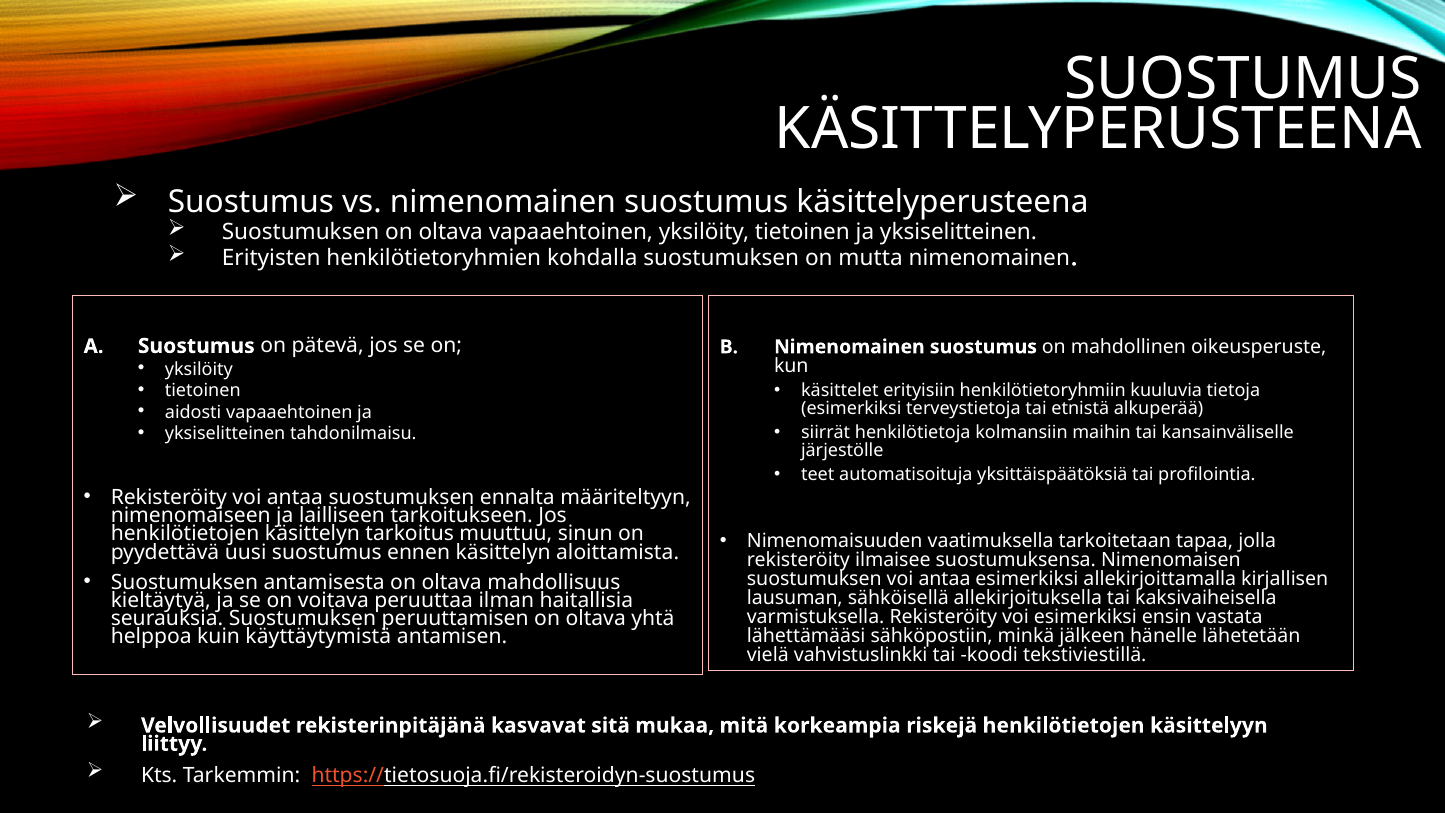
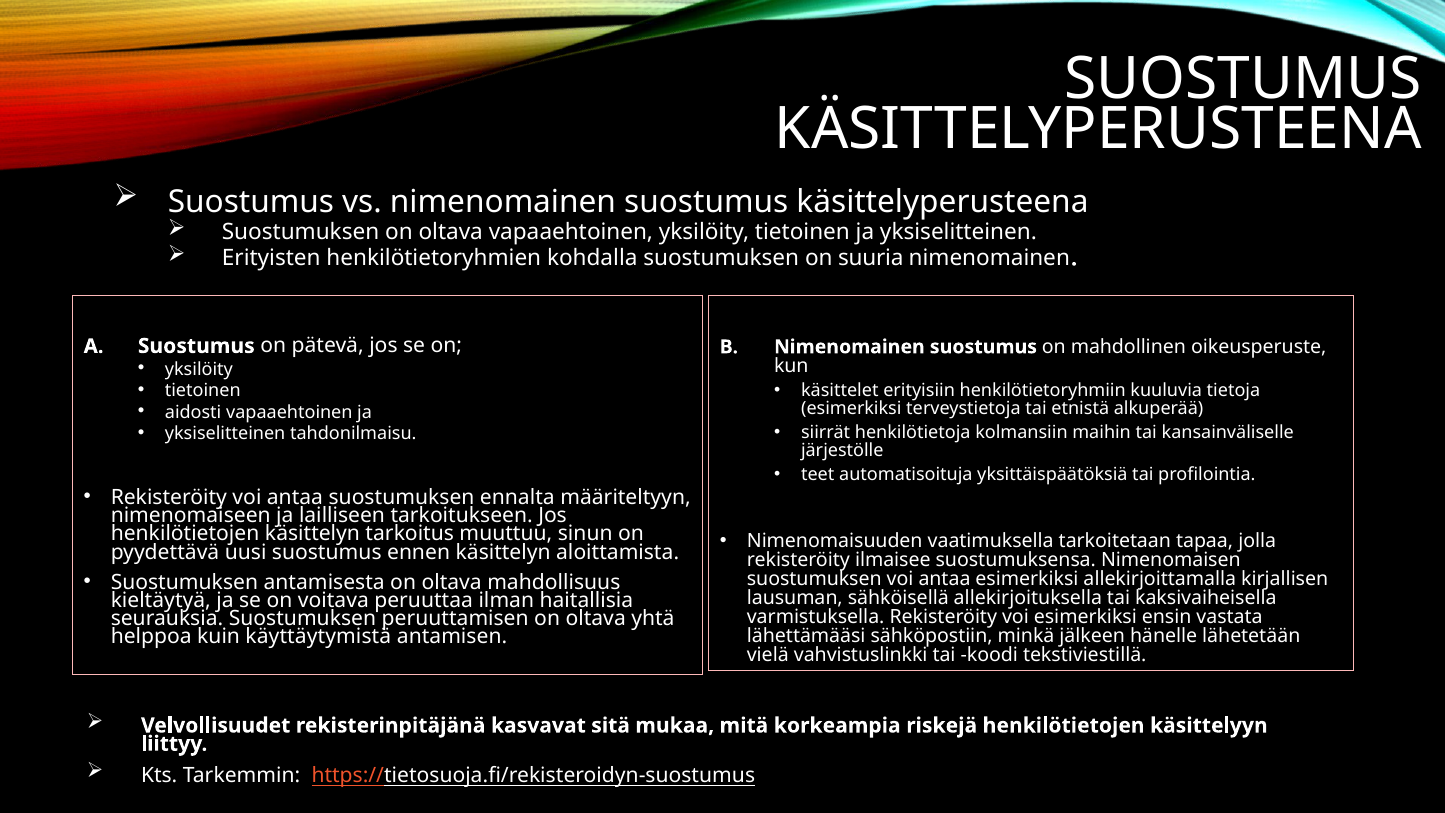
mutta: mutta -> suuria (871, 258)
